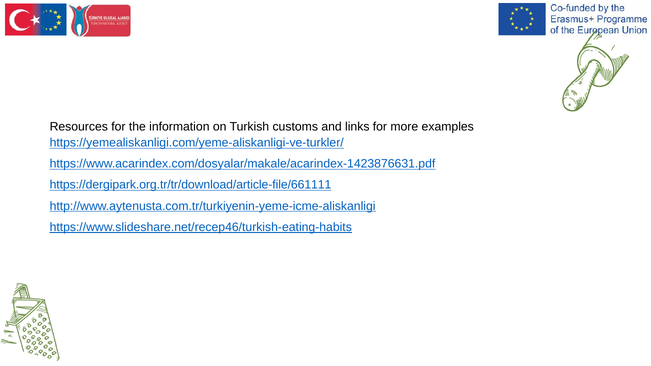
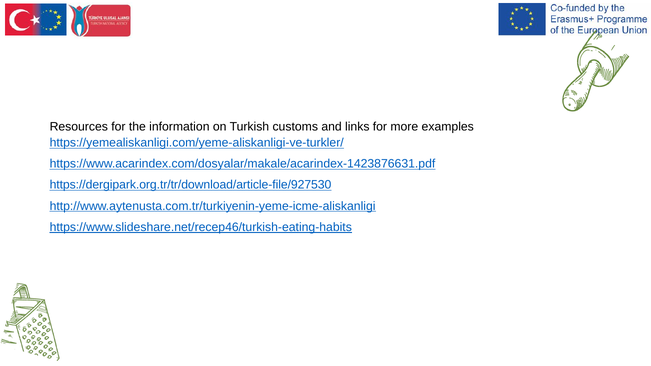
https://dergipark.org.tr/tr/download/article-file/661111: https://dergipark.org.tr/tr/download/article-file/661111 -> https://dergipark.org.tr/tr/download/article-file/927530 (190, 185)
